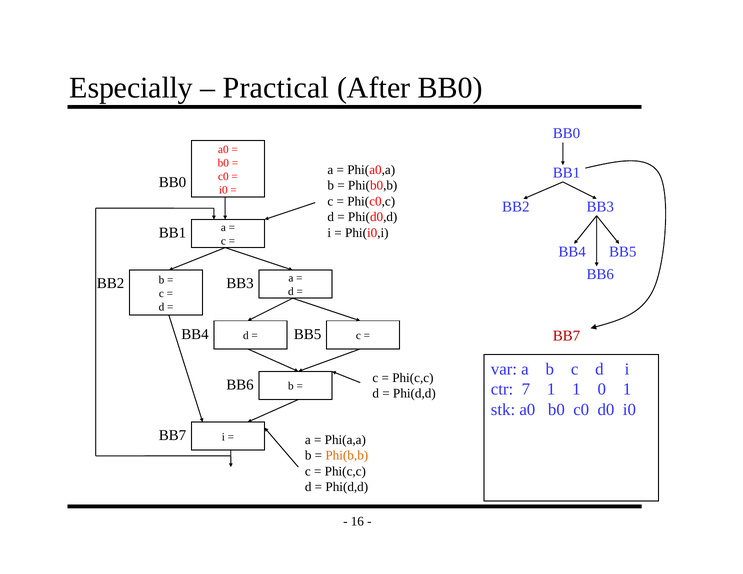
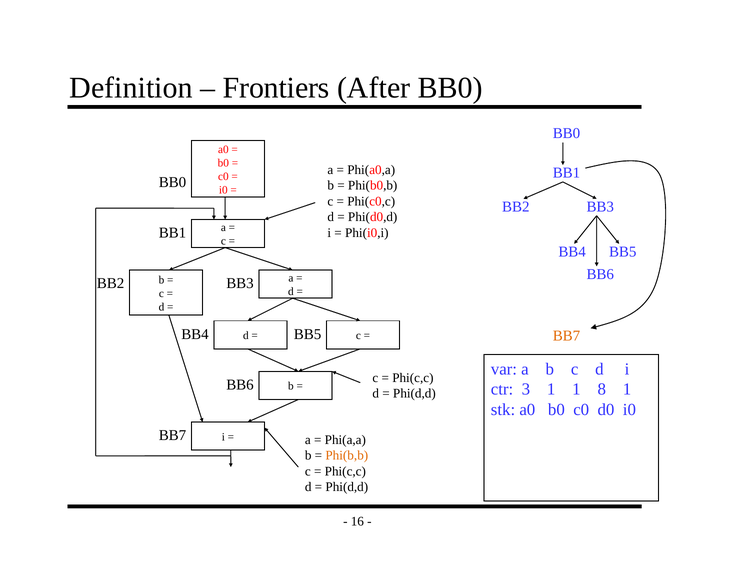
Especially: Especially -> Definition (131, 88)
Practical: Practical -> Frontiers (276, 88)
BB7 colour: red -> orange (566, 336)
7: 7 -> 3 (526, 389)
0: 0 -> 8 (602, 389)
